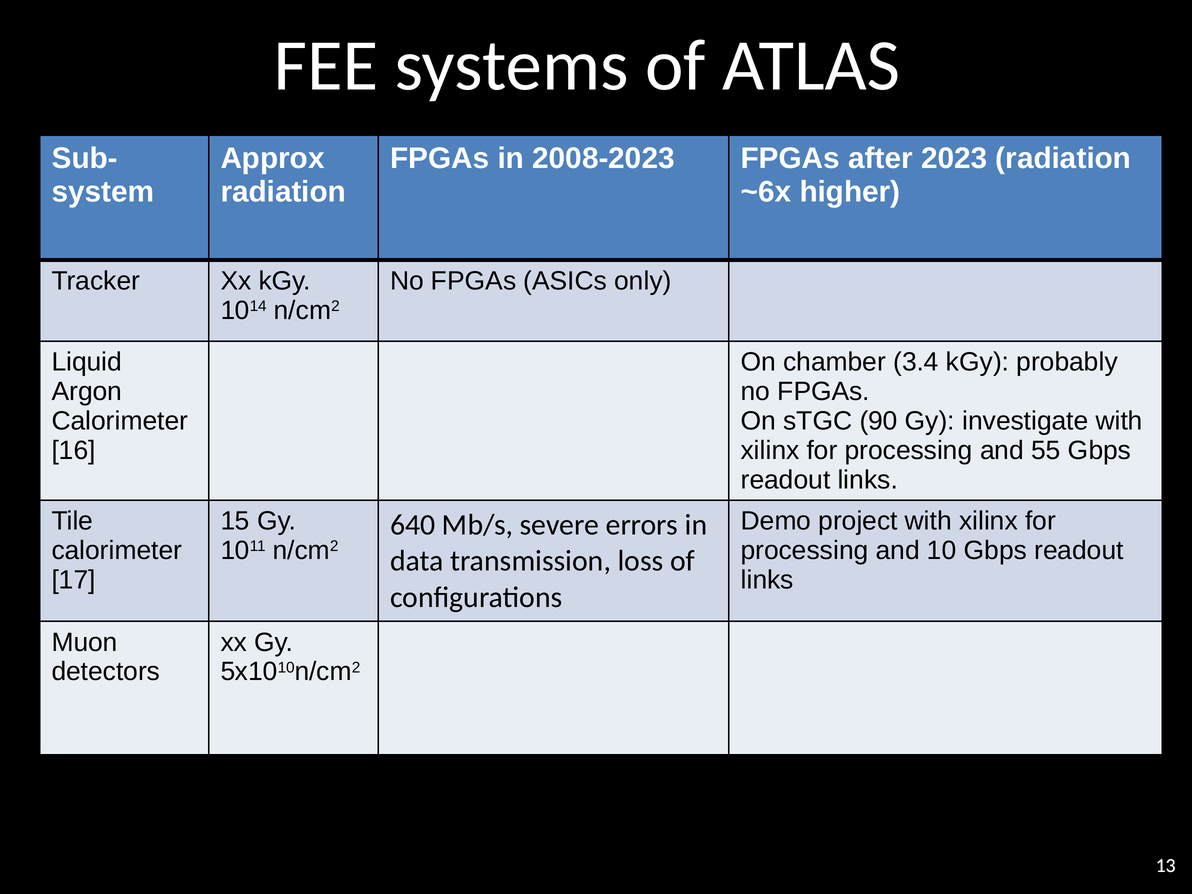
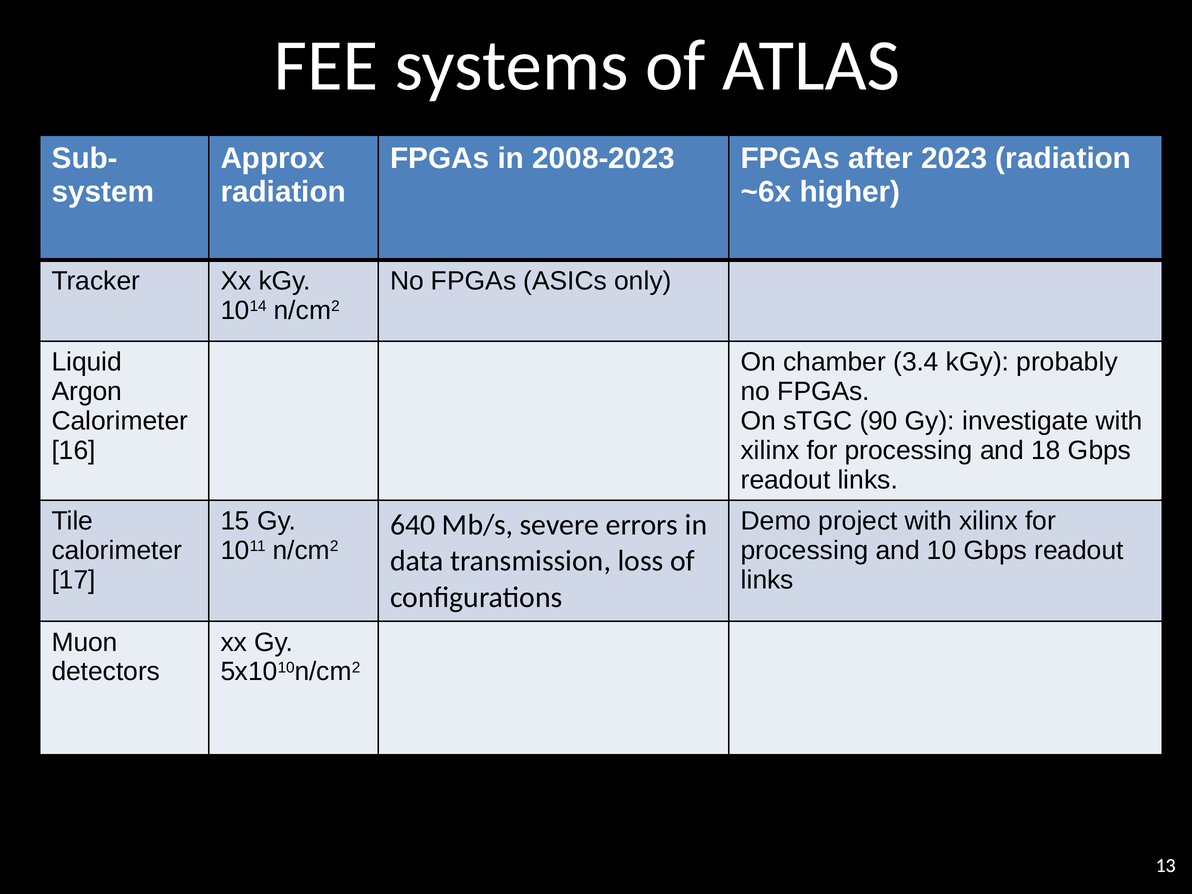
55: 55 -> 18 (1046, 450)
